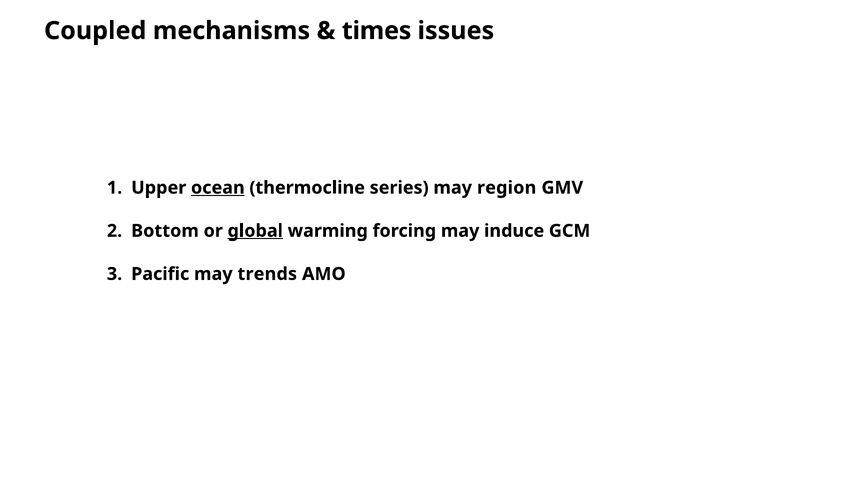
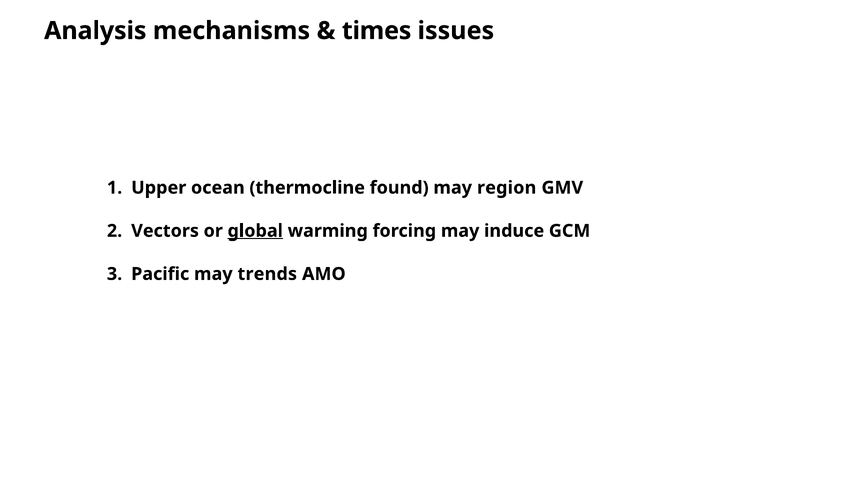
Coupled: Coupled -> Analysis (95, 31)
ocean underline: present -> none (218, 188)
series: series -> found (399, 188)
Bottom: Bottom -> Vectors (165, 231)
